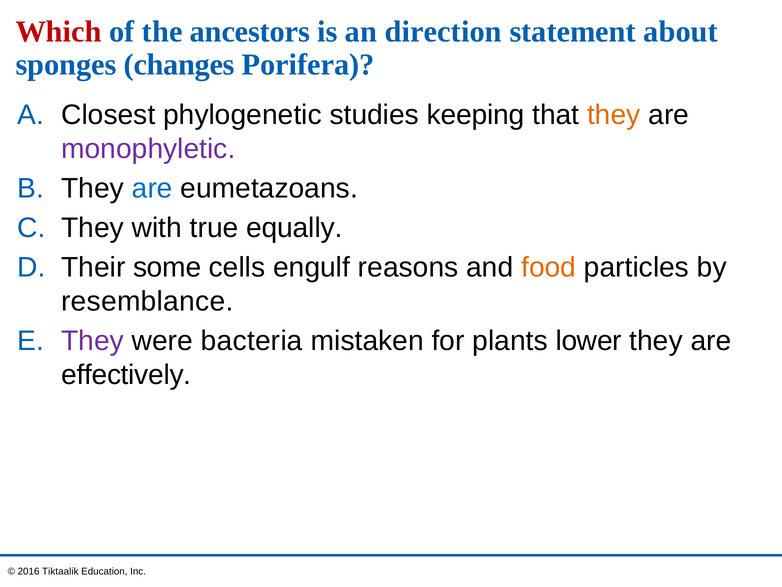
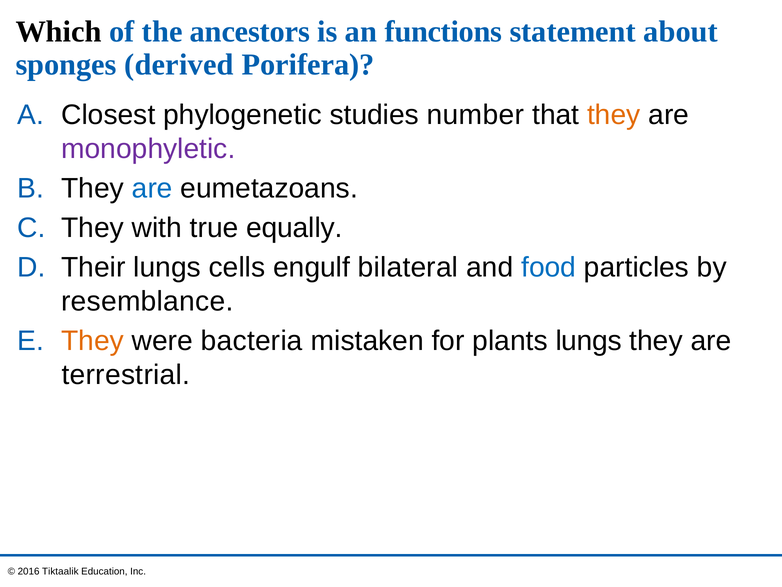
Which colour: red -> black (59, 32)
direction: direction -> functions (443, 32)
changes: changes -> derived (179, 65)
keeping: keeping -> number (475, 115)
Their some: some -> lungs (167, 267)
reasons: reasons -> bilateral (408, 267)
food colour: orange -> blue (549, 267)
They colour: purple -> orange (93, 341)
plants lower: lower -> lungs (589, 341)
effectively: effectively -> terrestrial (126, 375)
